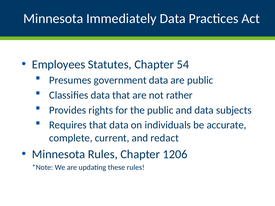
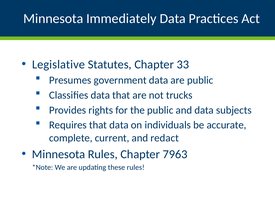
Employees: Employees -> Legislative (59, 64)
54: 54 -> 33 (183, 64)
rather: rather -> trucks (179, 95)
1206: 1206 -> 7963 (175, 154)
